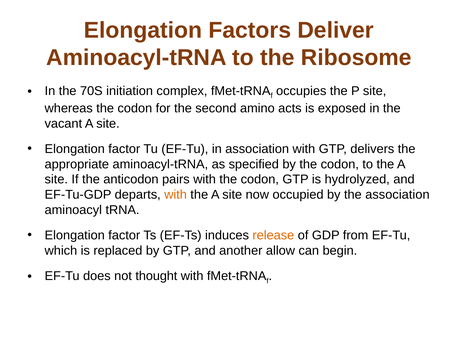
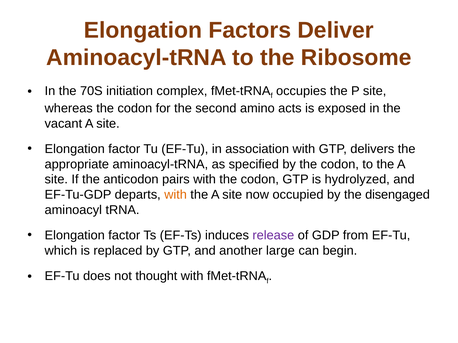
the association: association -> disengaged (398, 195)
release colour: orange -> purple (273, 236)
allow: allow -> large (280, 251)
